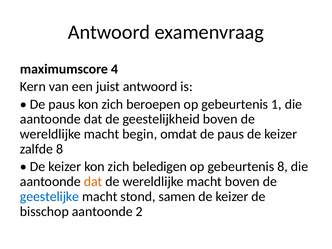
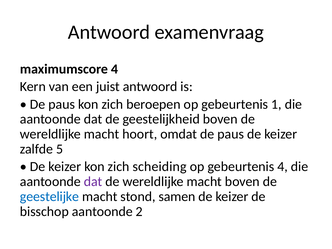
begin: begin -> hoort (140, 134)
zalfde 8: 8 -> 5 (60, 149)
beledigen: beledigen -> scheiding (160, 167)
gebeurtenis 8: 8 -> 4 (283, 167)
dat colour: orange -> purple (93, 182)
